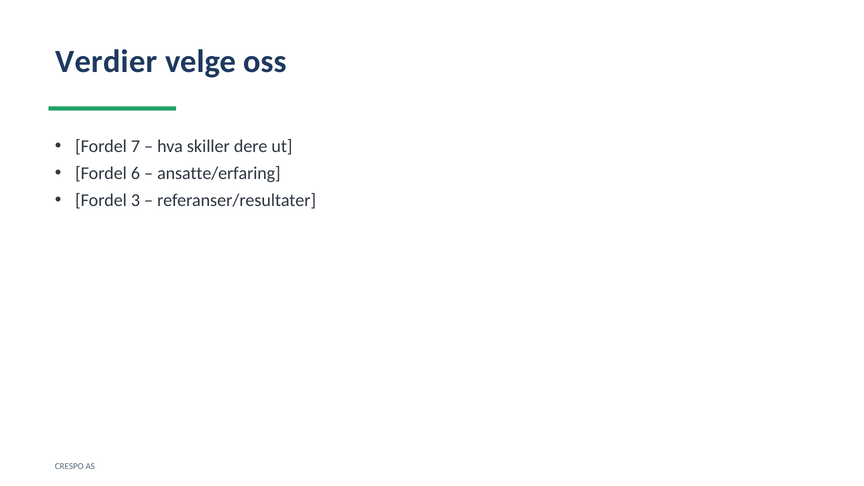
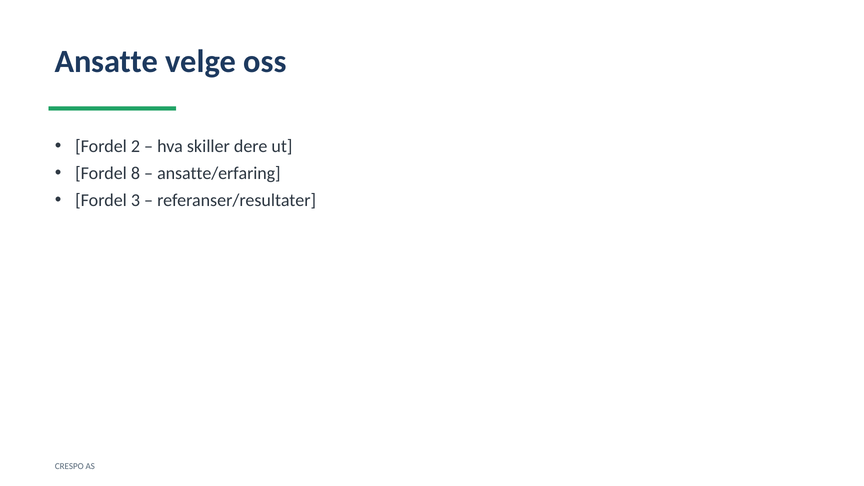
Verdier: Verdier -> Ansatte (107, 62)
7: 7 -> 2 (135, 146)
6: 6 -> 8 (135, 173)
